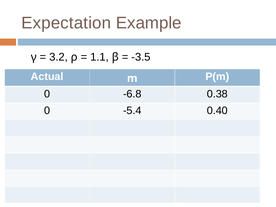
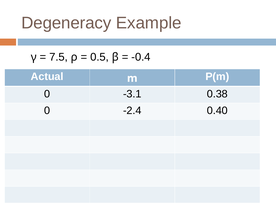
Expectation: Expectation -> Degeneracy (66, 23)
3.2: 3.2 -> 7.5 (59, 57)
1.1: 1.1 -> 0.5 (100, 57)
-3.5: -3.5 -> -0.4 (141, 57)
-6.8: -6.8 -> -3.1 (132, 94)
-5.4: -5.4 -> -2.4 (132, 111)
